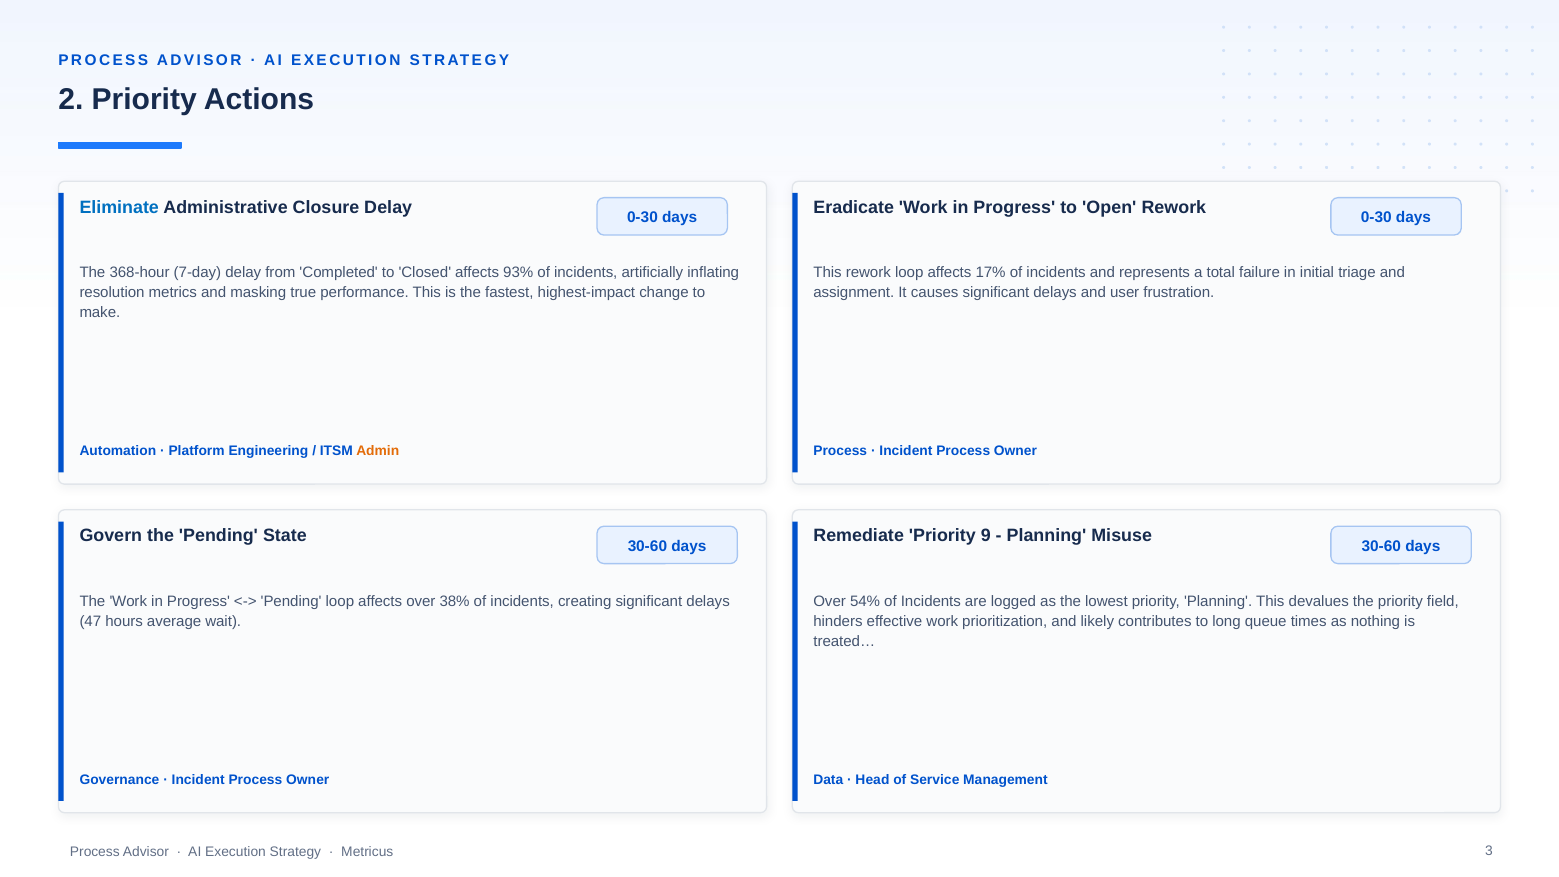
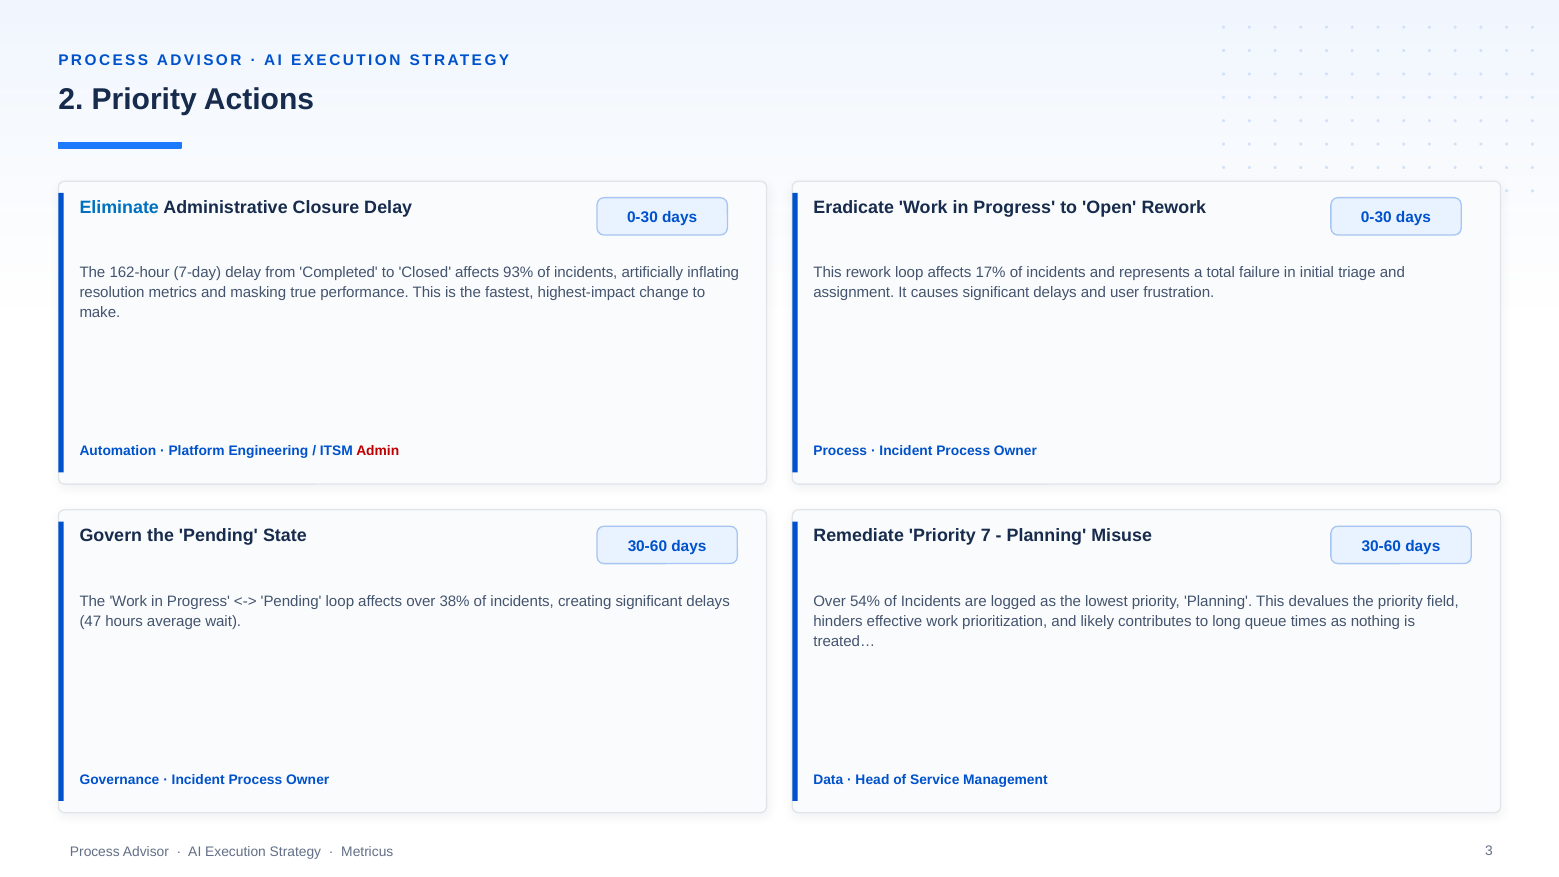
368-hour: 368-hour -> 162-hour (140, 273)
Admin colour: orange -> red (378, 451)
9: 9 -> 7 (986, 536)
